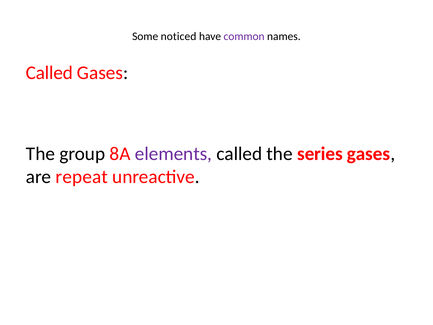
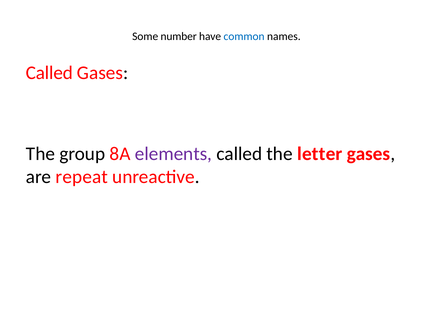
noticed: noticed -> number (179, 37)
common colour: purple -> blue (244, 37)
series: series -> letter (320, 154)
